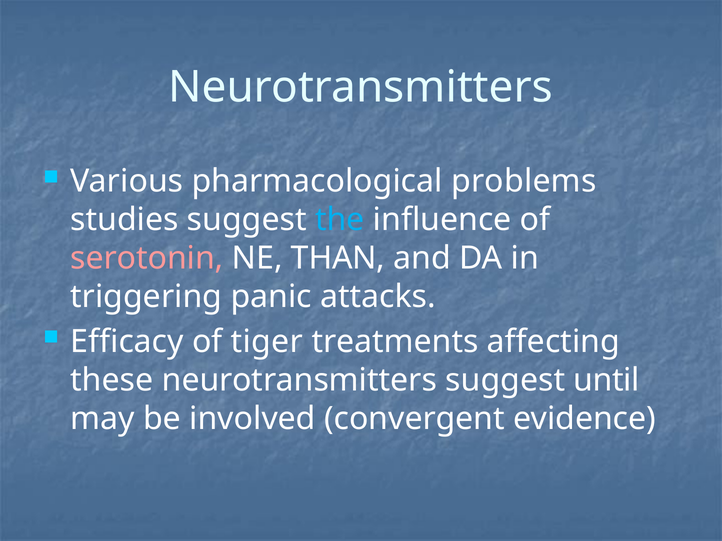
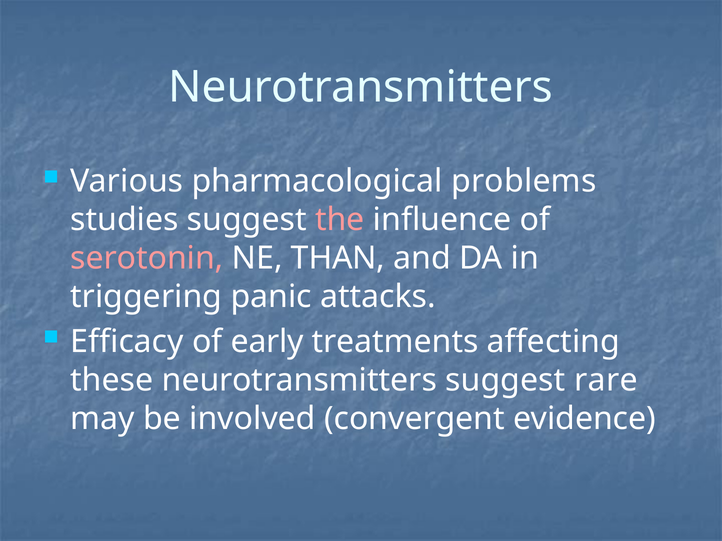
the colour: light blue -> pink (340, 220)
tiger: tiger -> early (267, 342)
until: until -> rare (606, 381)
